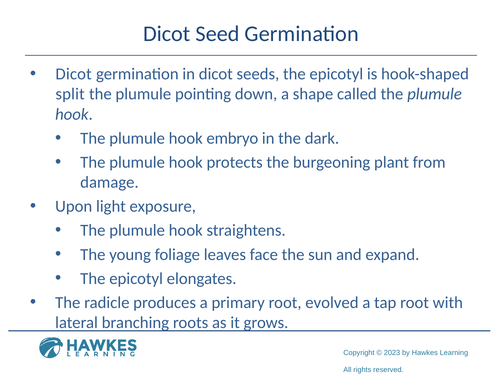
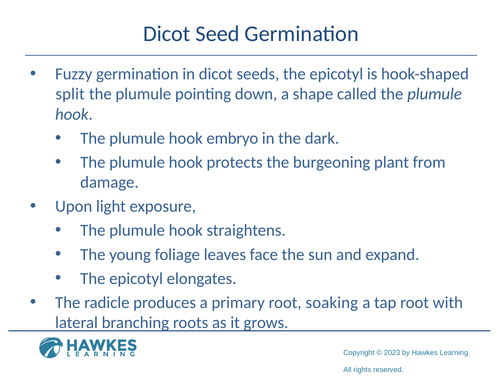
Dicot: Dicot -> Fuzzy (74, 74)
evolved: evolved -> soaking (332, 302)
